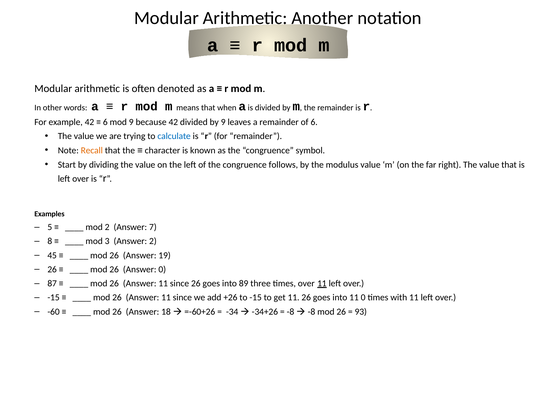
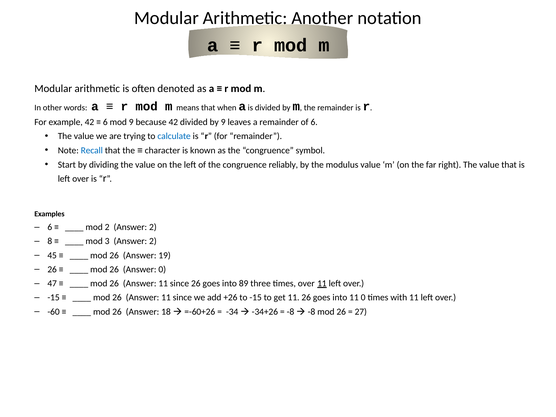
Recall colour: orange -> blue (92, 150)
follows: follows -> reliably (283, 165)
5: 5 -> 6 (50, 227)
2 Answer 7: 7 -> 2 (153, 227)
87: 87 -> 47 (52, 283)
93: 93 -> 27 (361, 312)
